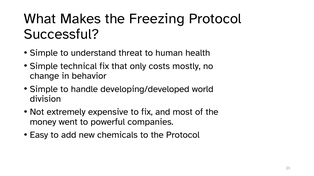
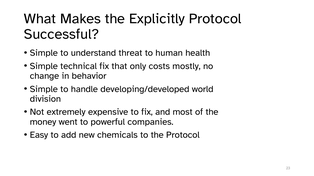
Freezing: Freezing -> Explicitly (157, 19)
